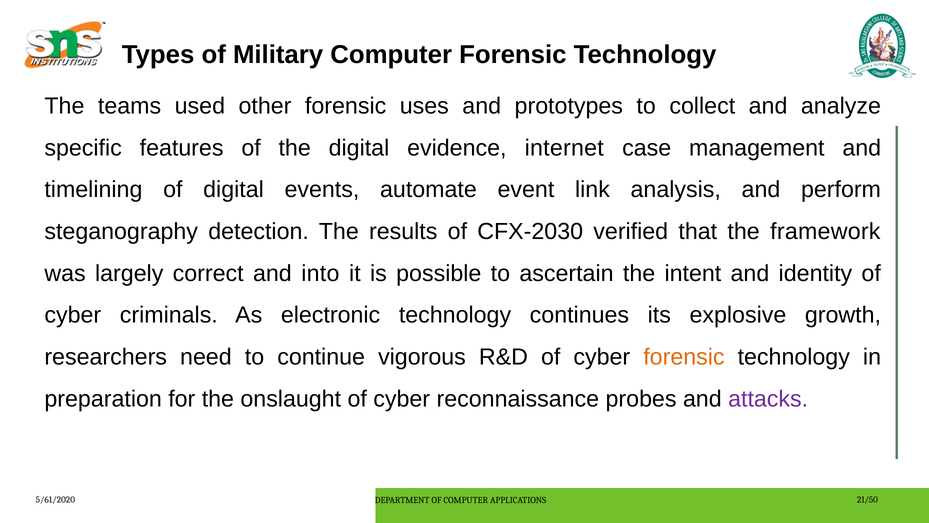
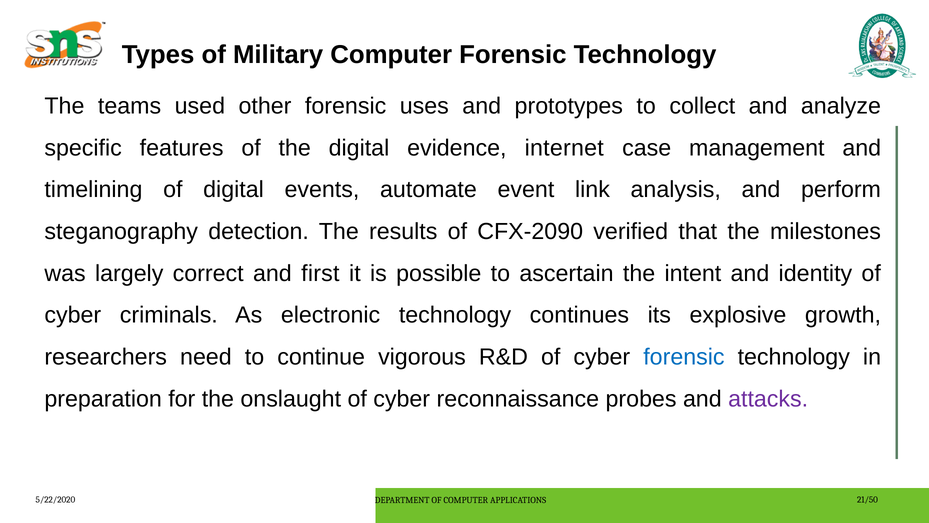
CFX-2030: CFX-2030 -> CFX-2090 (530, 231)
framework: framework -> milestones (825, 231)
into: into -> first (320, 273)
forensic colour: orange -> blue (684, 357)
5/61/2020: 5/61/2020 -> 5/22/2020 (55, 500)
